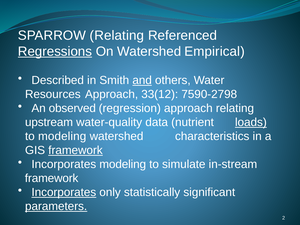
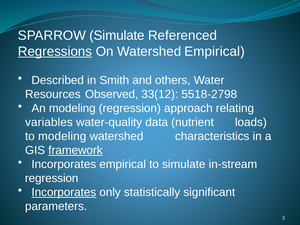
SPARROW Relating: Relating -> Simulate (117, 35)
and underline: present -> none (142, 80)
Resources Approach: Approach -> Observed (112, 94)
7590-2798: 7590-2798 -> 5518-2798 (209, 94)
An observed: observed -> modeling (72, 108)
upstream: upstream -> variables (49, 122)
loads underline: present -> none (251, 122)
Incorporates modeling: modeling -> empirical (123, 164)
framework: framework -> regression (52, 178)
parameters underline: present -> none (56, 206)
